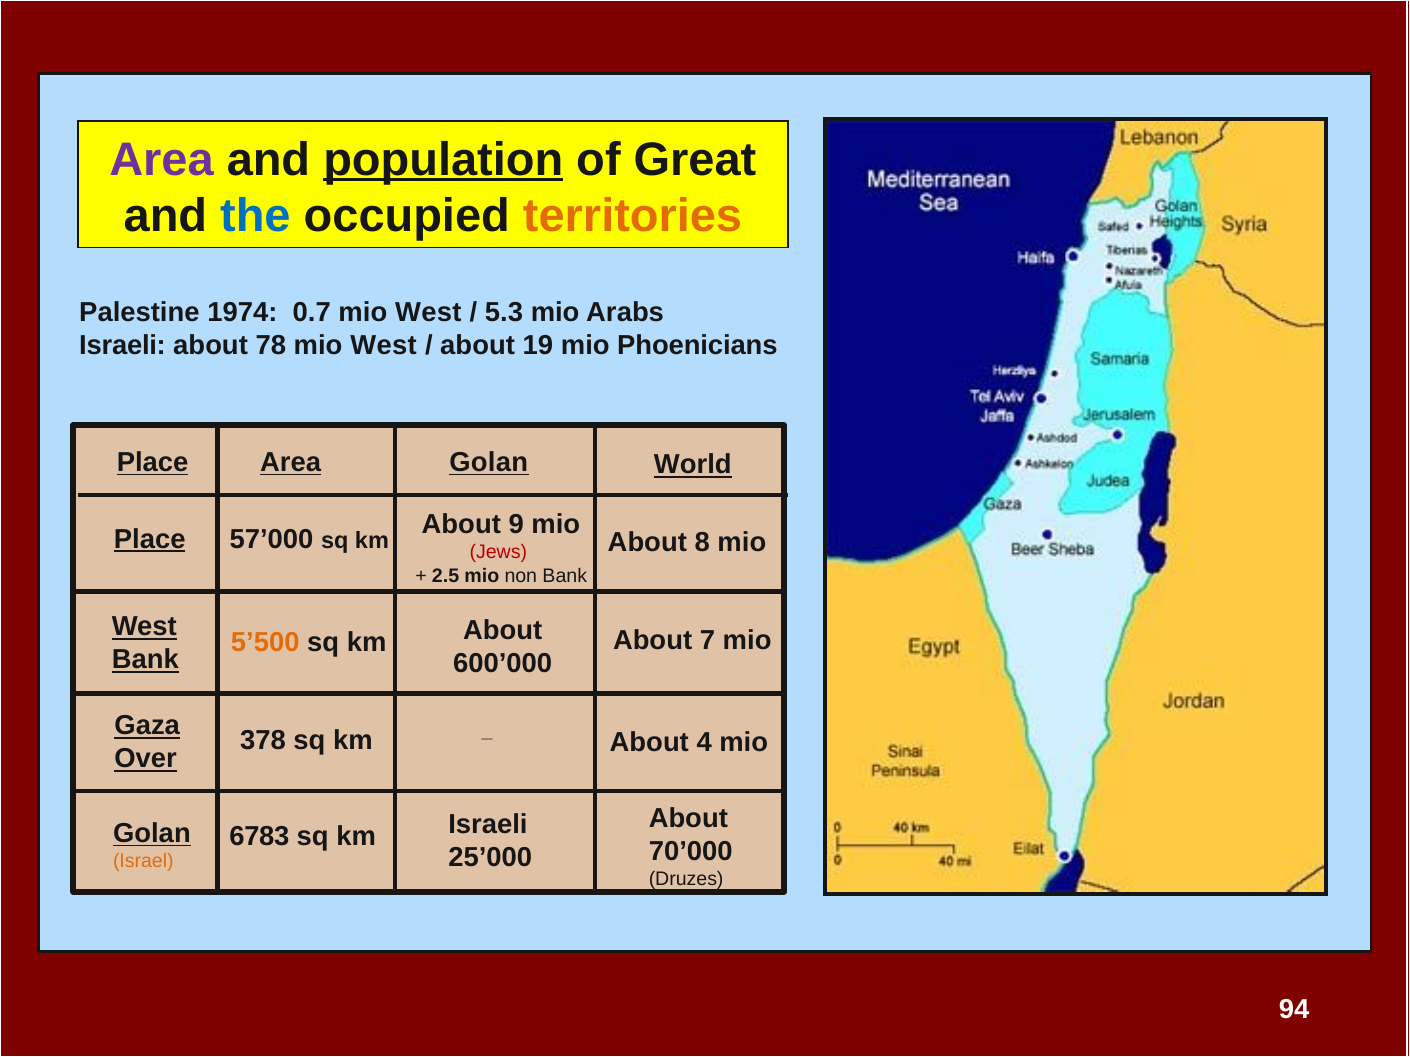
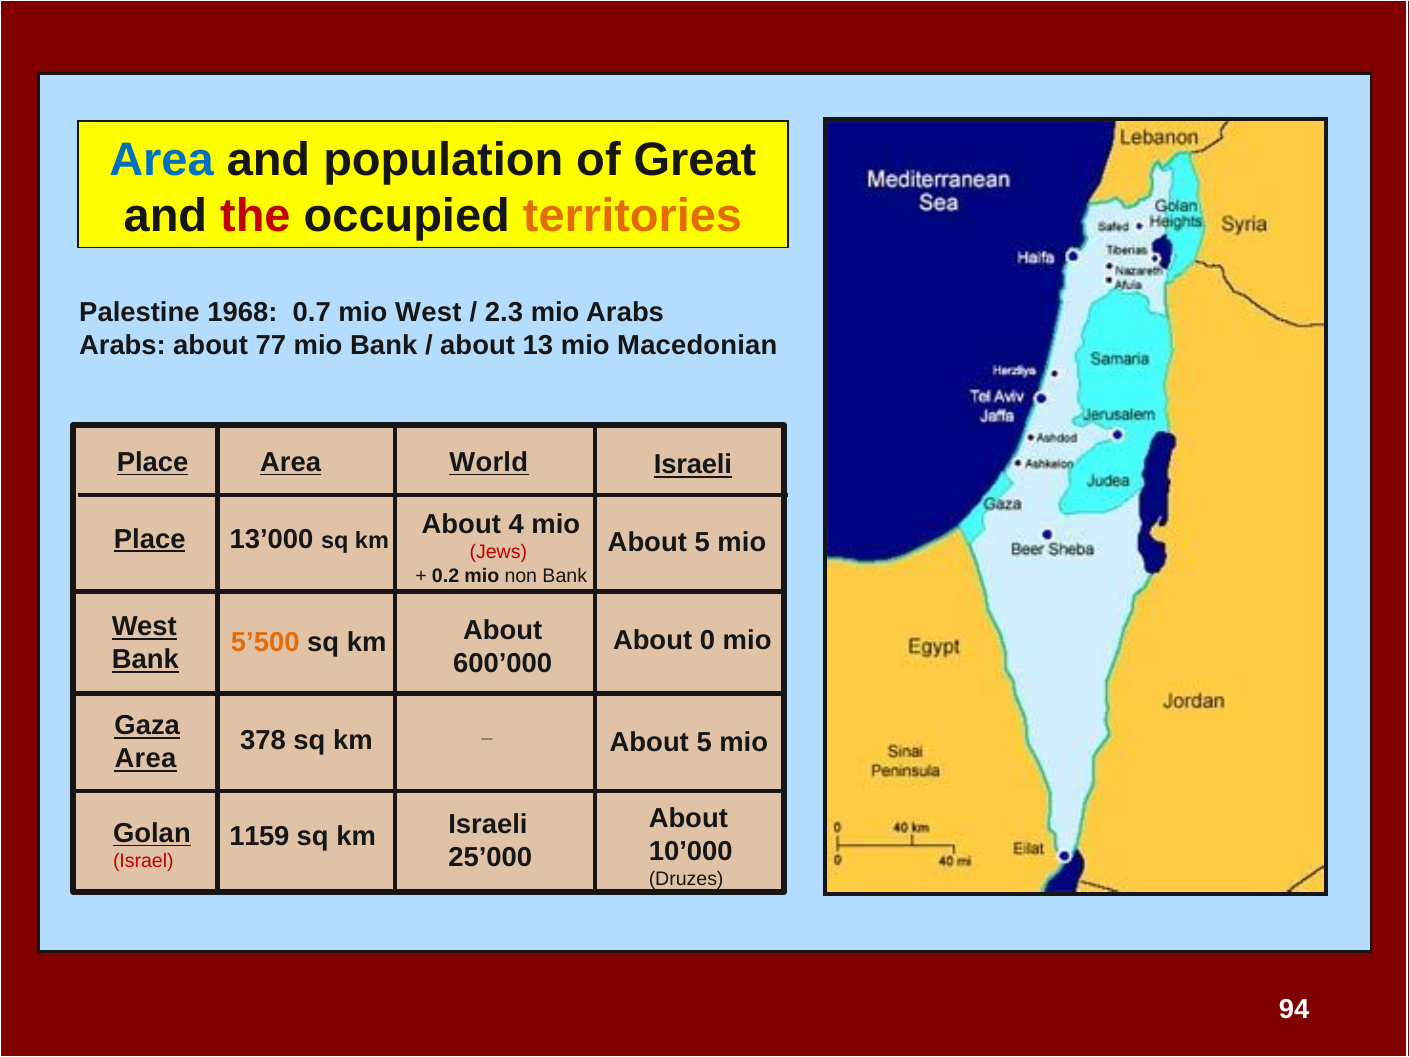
Area colour: purple -> blue (162, 160)
population underline: present -> none (443, 160)
the colour: blue -> red (255, 216)
1974: 1974 -> 1968 (242, 313)
5.3: 5.3 -> 2.3 (504, 313)
Israeli: Israeli -> Arabs (122, 346)
78: 78 -> 77 (271, 346)
West: West -> Bank (384, 346)
19: 19 -> 13 (538, 346)
Phoenicians: Phoenicians -> Macedonian (697, 346)
Place Golan: Golan -> World (489, 463)
Area World: World -> Israeli (693, 465)
9: 9 -> 4 (516, 525)
57’000: 57’000 -> 13’000 (271, 539)
8: 8 -> 5 (702, 543)
2.5: 2.5 -> 0.2 (446, 576)
7: 7 -> 0 (708, 641)
4: 4 -> 5 (704, 743)
Over: Over -> Area (146, 759)
6783: 6783 -> 1159 (259, 837)
70’000: 70’000 -> 10’000 (691, 852)
Israel colour: orange -> red (143, 861)
